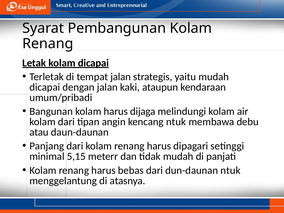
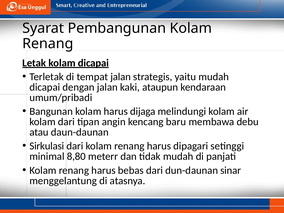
kencang ntuk: ntuk -> baru (176, 122)
Panjang: Panjang -> Sirkulasi (47, 146)
5,15: 5,15 -> 8,80 (76, 156)
dun-daunan ntuk: ntuk -> sinar (231, 170)
